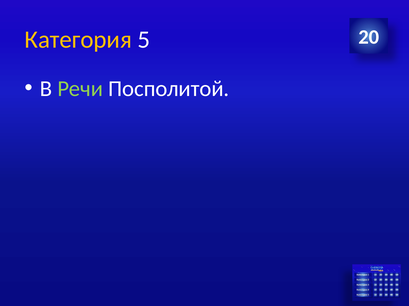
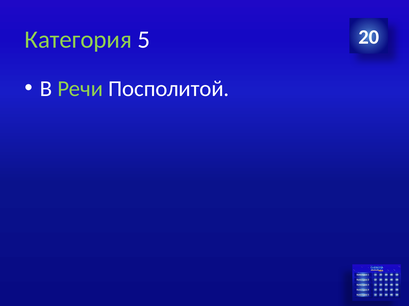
Категория colour: yellow -> light green (78, 40)
